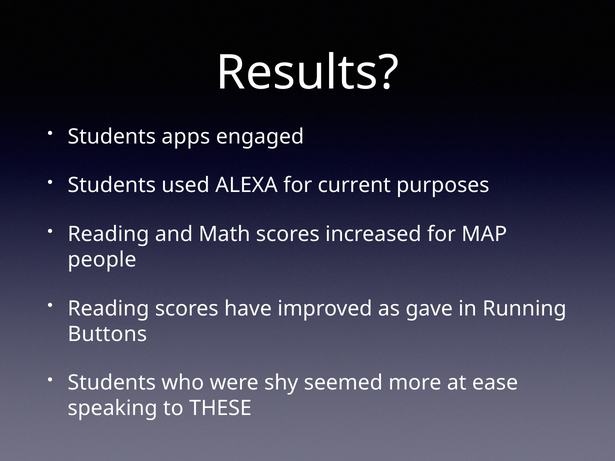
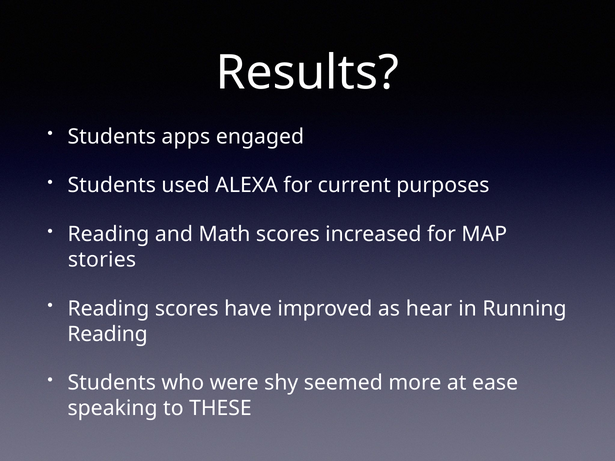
people: people -> stories (102, 260)
gave: gave -> hear (429, 309)
Buttons: Buttons -> Reading (108, 334)
